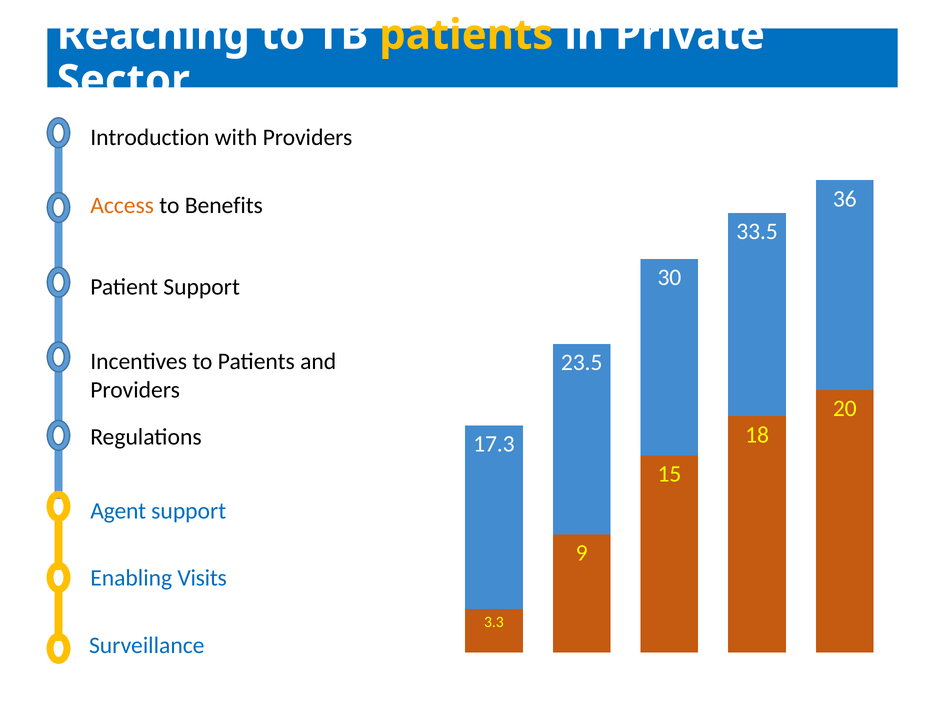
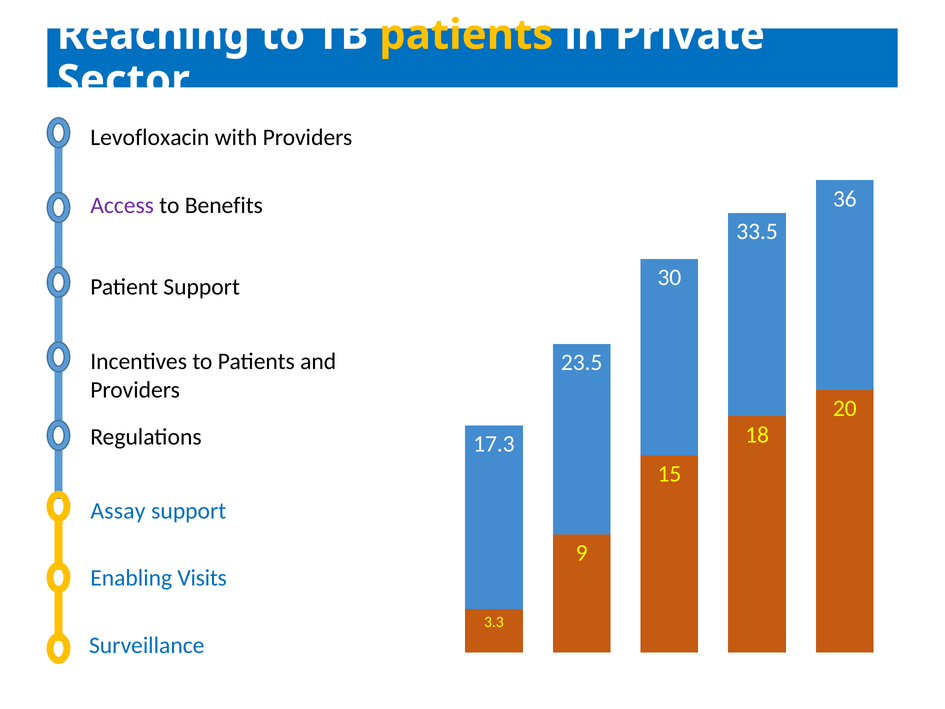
Introduction: Introduction -> Levofloxacin (150, 137)
Access colour: orange -> purple (122, 205)
Agent: Agent -> Assay (118, 511)
